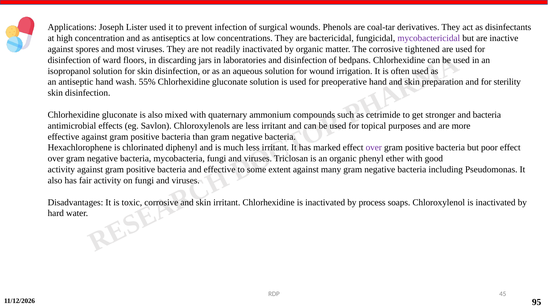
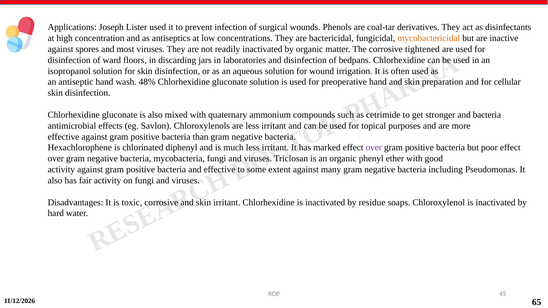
mycobactericidal colour: purple -> orange (429, 38)
55%: 55% -> 48% (147, 82)
sterility: sterility -> cellular (507, 82)
process: process -> residue (372, 203)
95: 95 -> 65 (537, 303)
